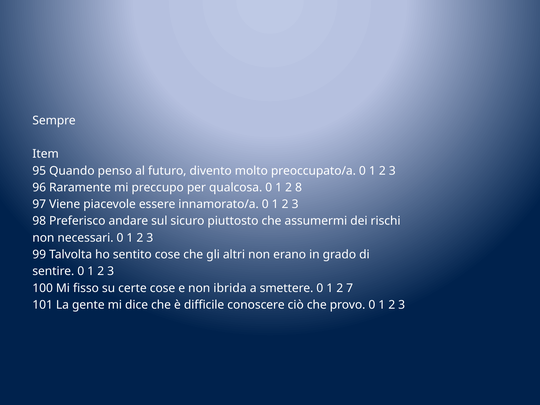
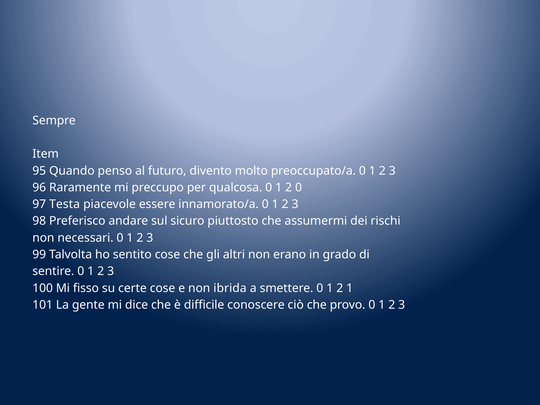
2 8: 8 -> 0 (299, 187)
Viene: Viene -> Testa (65, 204)
2 7: 7 -> 1 (350, 288)
